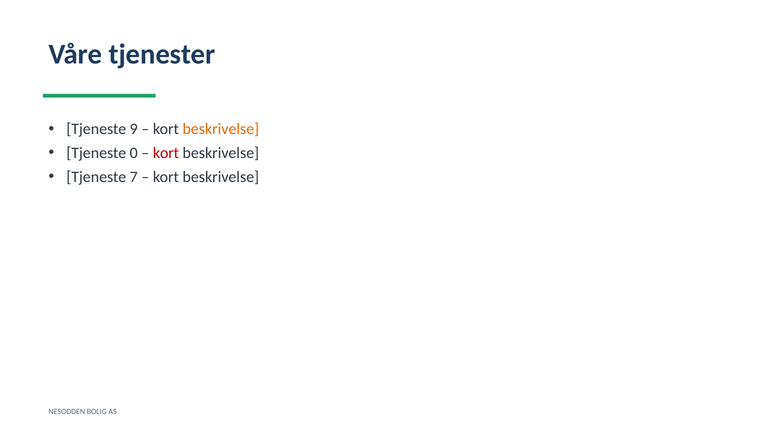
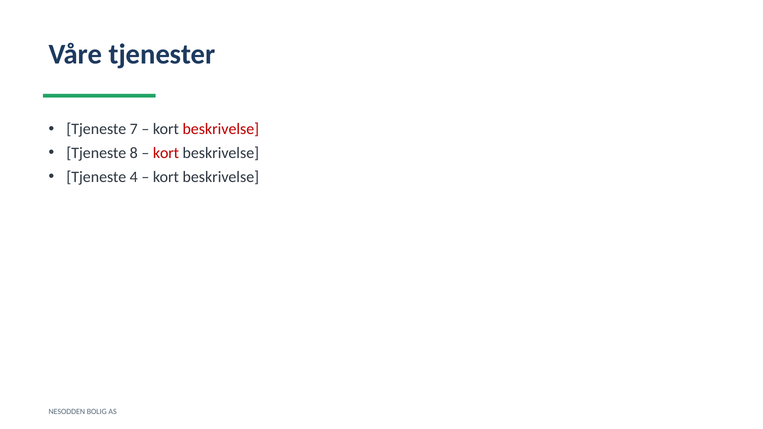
9: 9 -> 7 (134, 129)
beskrivelse colour: orange -> red (221, 129)
0: 0 -> 8 (134, 153)
7: 7 -> 4 (134, 177)
